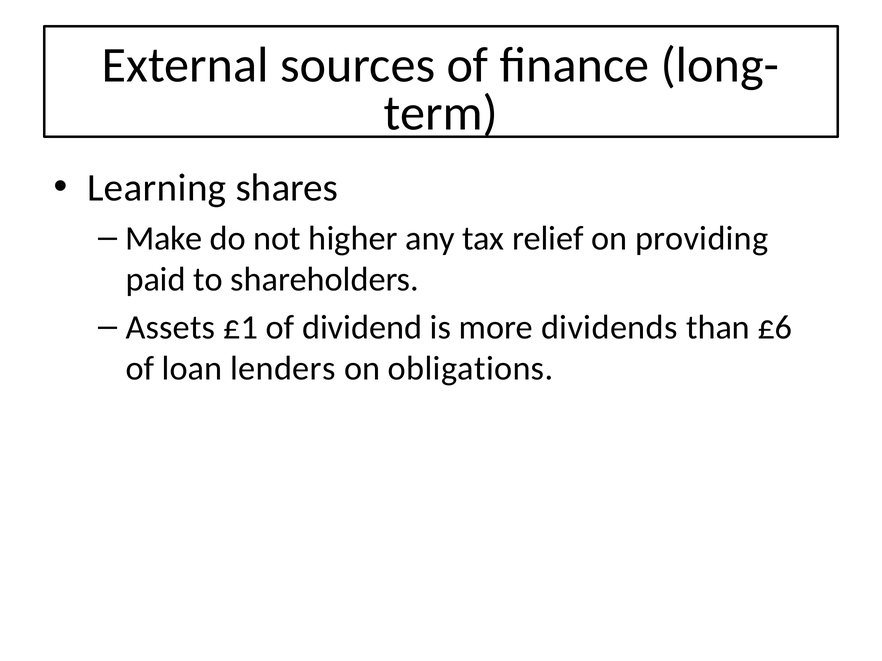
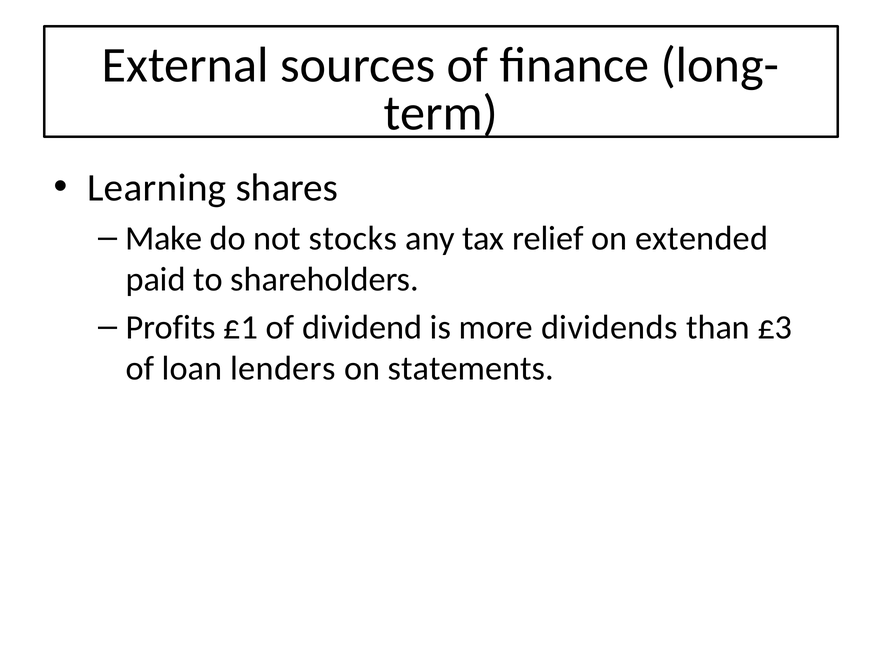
higher: higher -> stocks (353, 238)
providing: providing -> extended (702, 238)
Assets: Assets -> Profits (171, 328)
£6: £6 -> £3 (775, 328)
obligations: obligations -> statements (471, 369)
